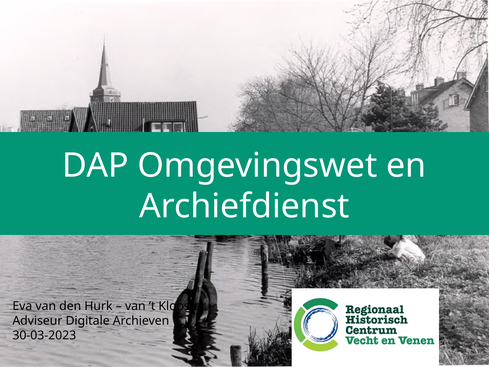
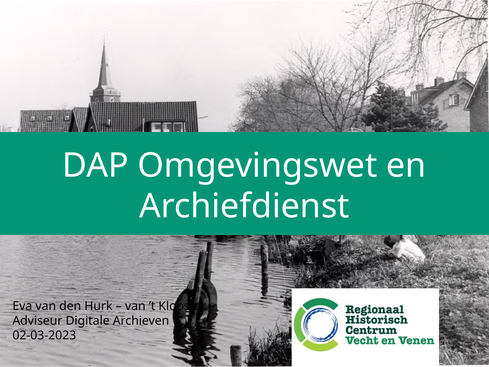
30-03-2023: 30-03-2023 -> 02-03-2023 (44, 335)
